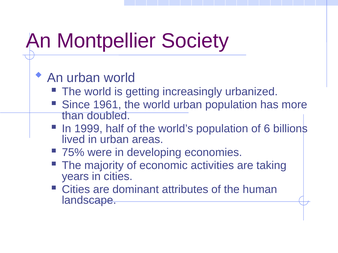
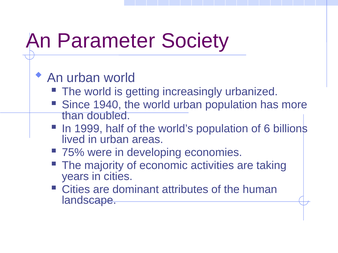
Montpellier: Montpellier -> Parameter (106, 41)
1961: 1961 -> 1940 (107, 105)
